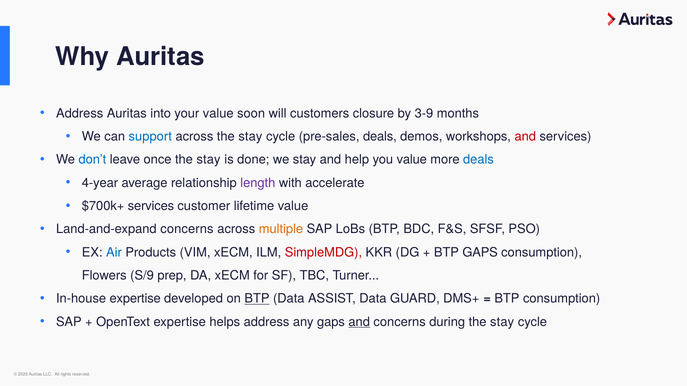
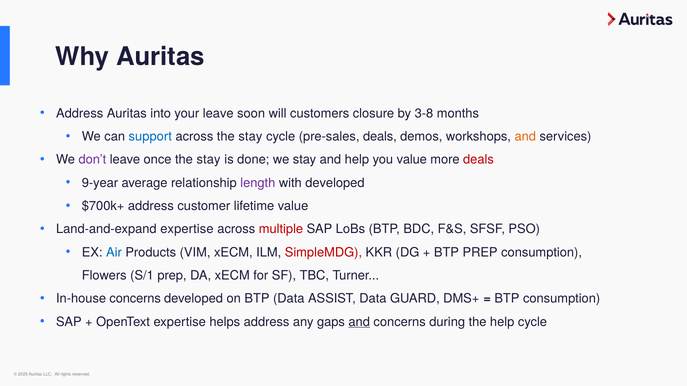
your value: value -> leave (218, 113)
3-9: 3-9 -> 3-8 (424, 113)
and colour: red -> orange (525, 137)
don’t colour: blue -> purple (92, 160)
deals colour: blue -> red (478, 160)
4-year: 4-year -> 9-year (100, 183)
with accelerate: accelerate -> developed (335, 183)
$700k+ services: services -> address (151, 206)
Land-and-expand concerns: concerns -> expertise (187, 229)
multiple colour: orange -> red (281, 229)
BTP GAPS: GAPS -> PREP (480, 253)
S/9: S/9 -> S/1 (142, 276)
In-house expertise: expertise -> concerns (135, 299)
BTP underline: present -> none (257, 299)
during the stay: stay -> help (502, 322)
